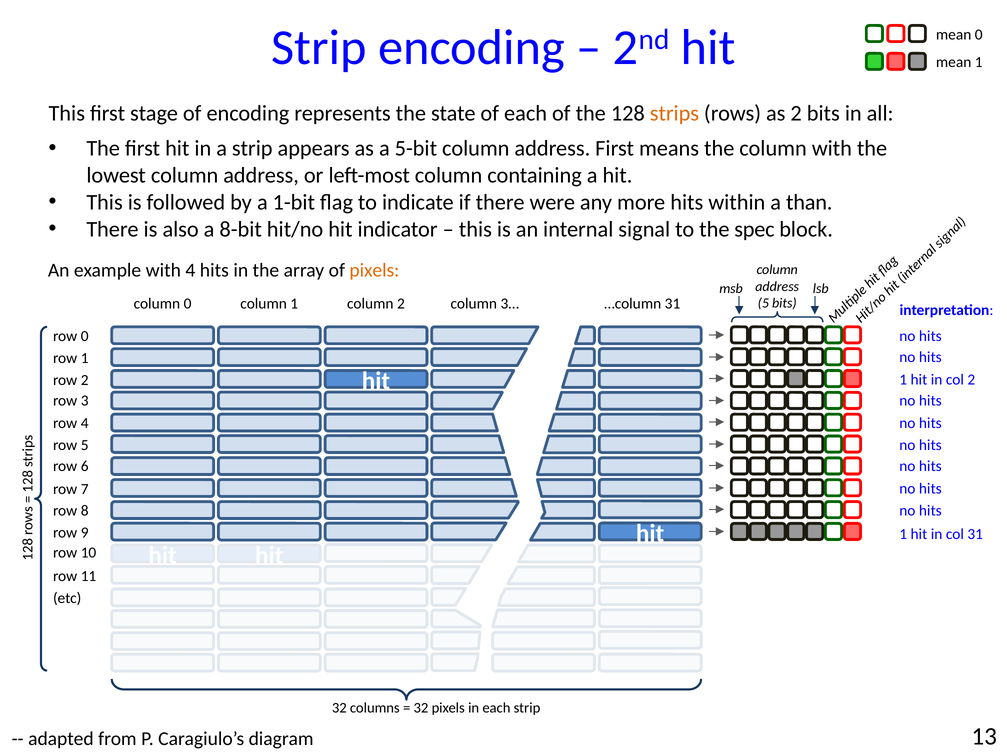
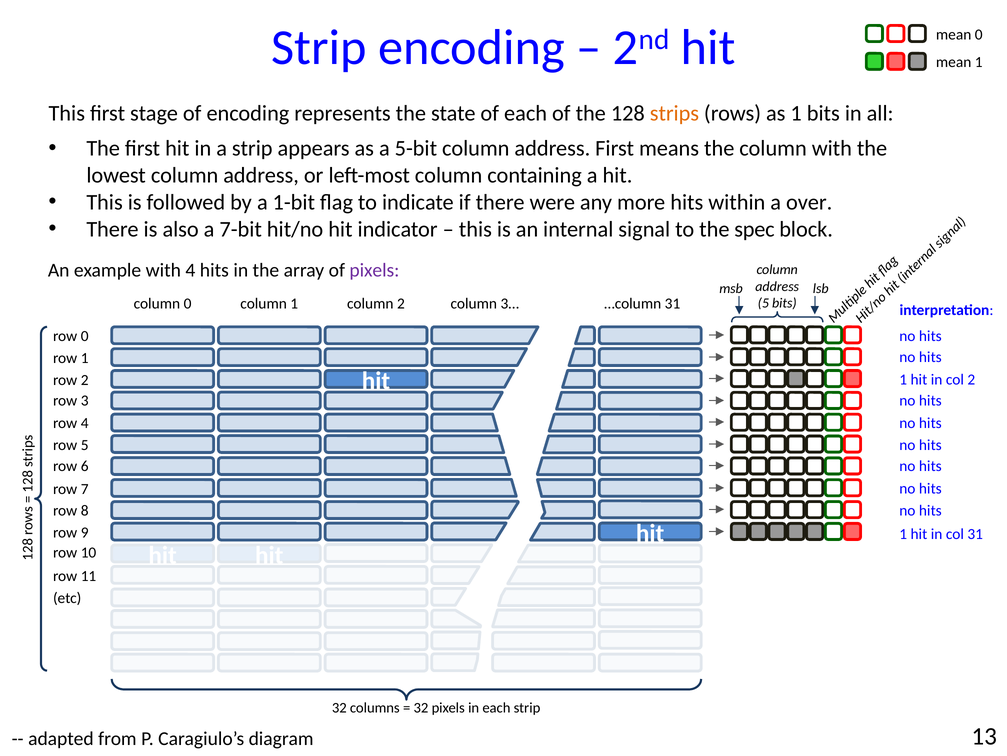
as 2: 2 -> 1 (796, 113)
than: than -> over (809, 202)
8-bit: 8-bit -> 7-bit (241, 229)
pixels colour: orange -> purple (374, 270)
